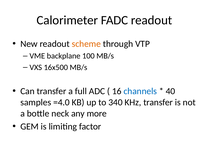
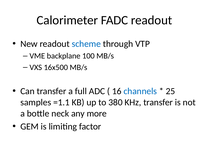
scheme colour: orange -> blue (86, 44)
40: 40 -> 25 (170, 91)
=4.0: =4.0 -> =1.1 (61, 102)
340: 340 -> 380 (115, 102)
